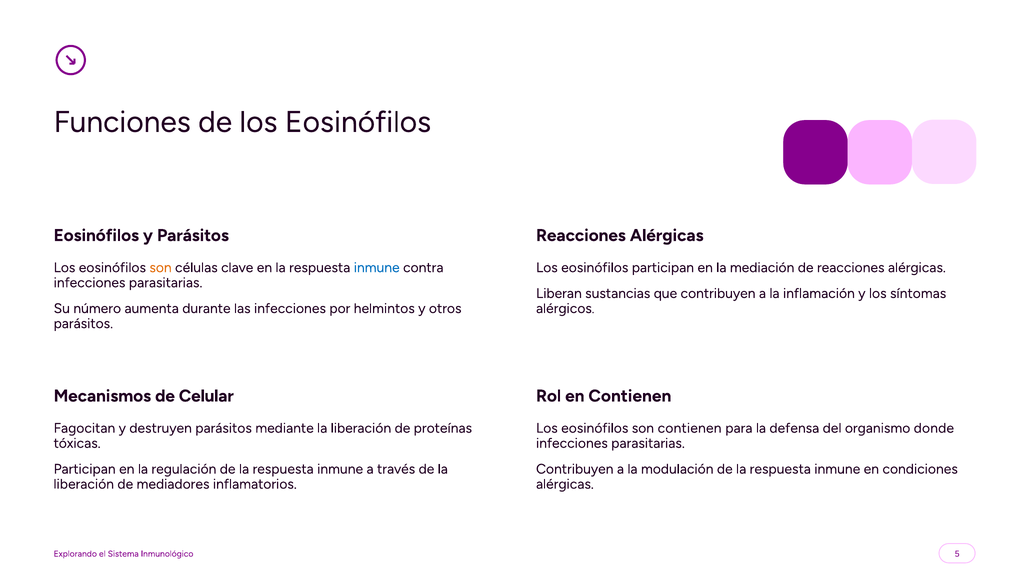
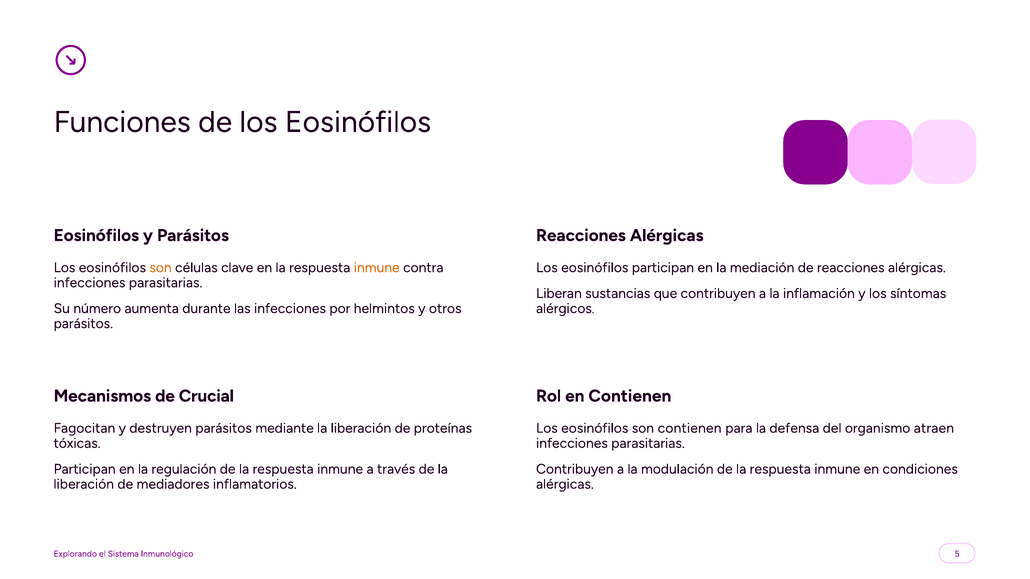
inmune colour: blue -> orange (377, 268)
Celular: Celular -> Crucial (206, 396)
donde: donde -> atraen (934, 428)
